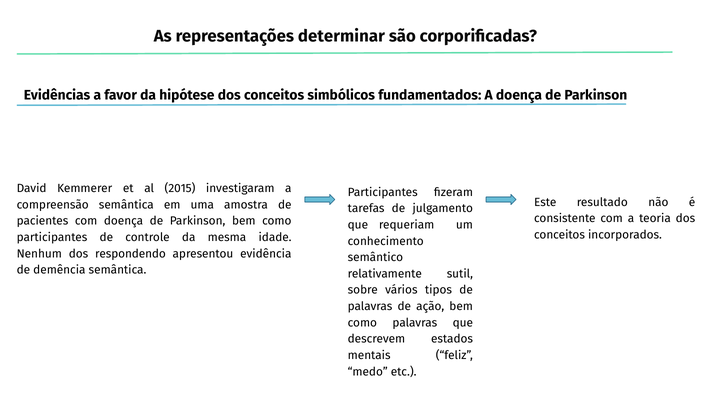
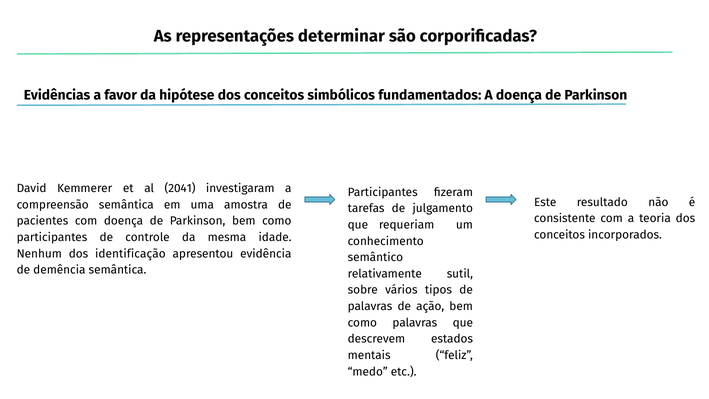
2015: 2015 -> 2041 (180, 188)
respondendo: respondendo -> identificação (130, 253)
